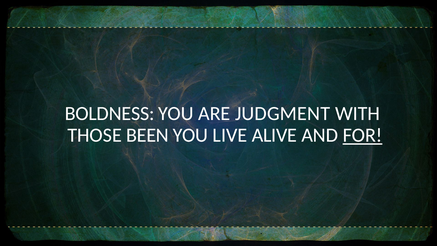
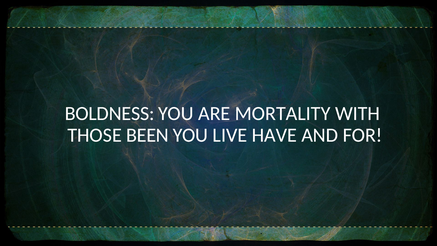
JUDGMENT: JUDGMENT -> MORTALITY (283, 114)
ALIVE: ALIVE -> HAVE (274, 135)
FOR underline: present -> none (363, 135)
